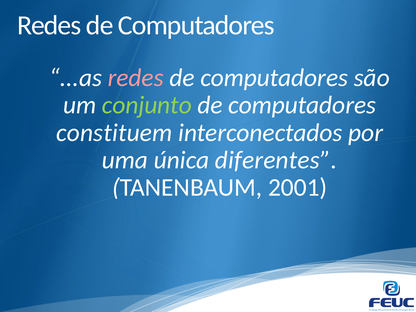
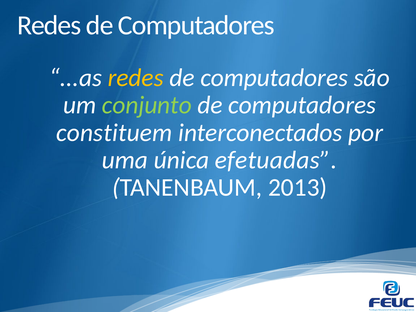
redes colour: pink -> yellow (136, 78)
diferentes: diferentes -> efetuadas (276, 160)
2001: 2001 -> 2013 (298, 188)
